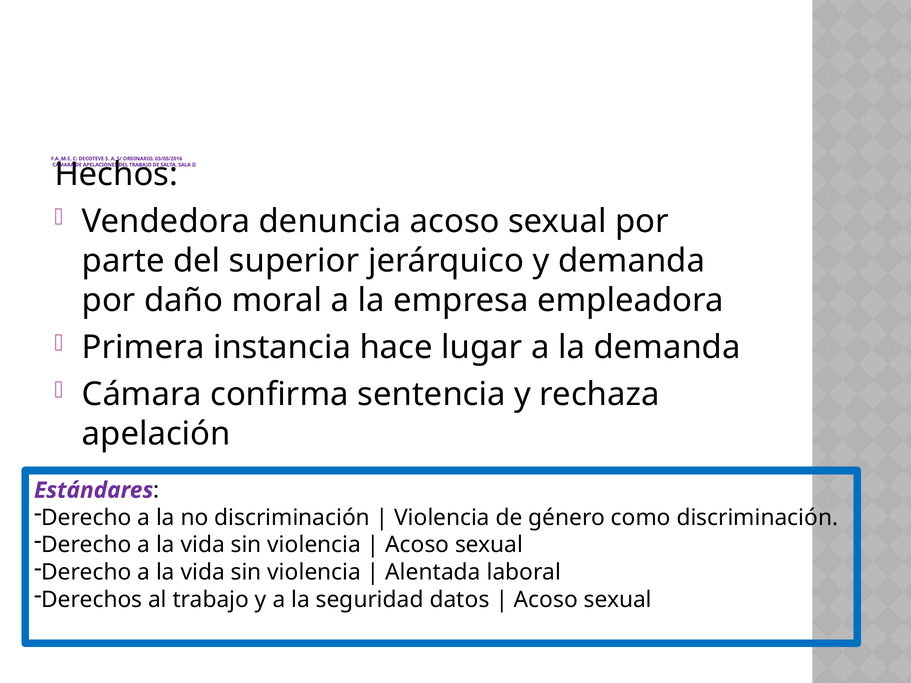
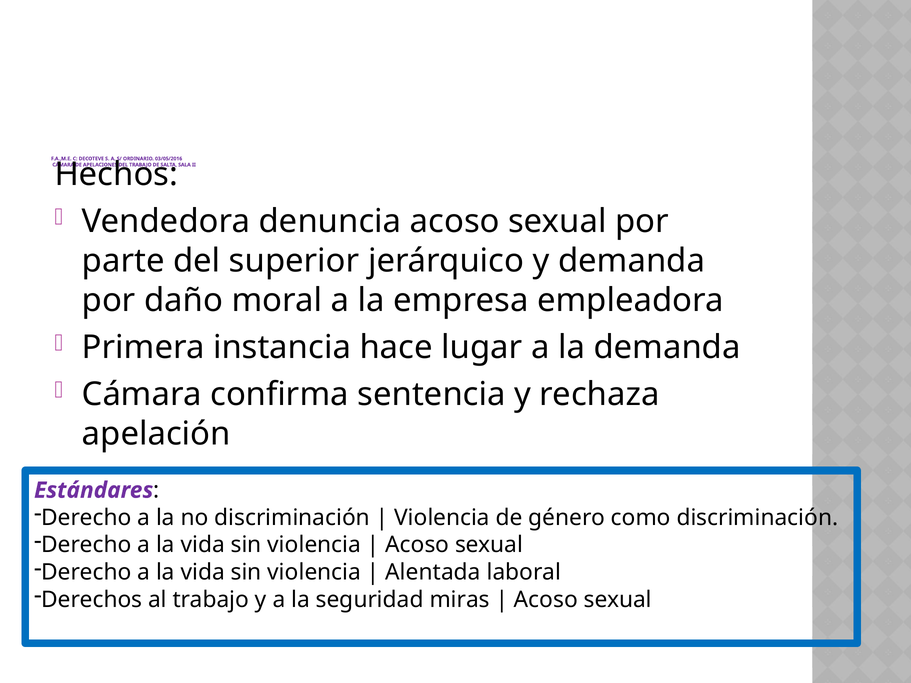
datos: datos -> miras (460, 600)
